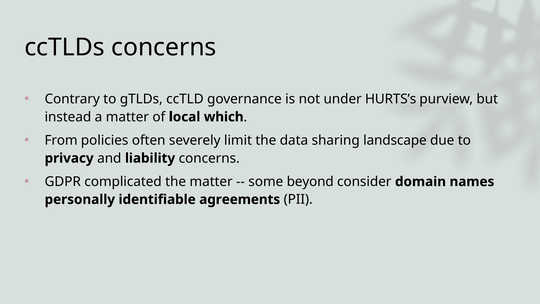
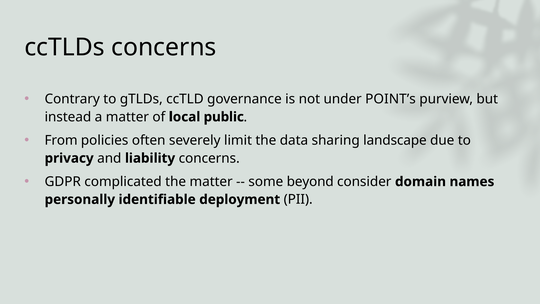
HURTS’s: HURTS’s -> POINT’s (390, 99)
which: which -> public (224, 117)
agreements: agreements -> deployment (240, 199)
